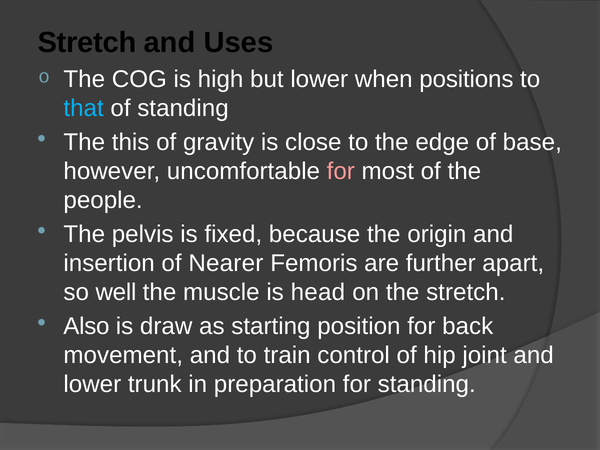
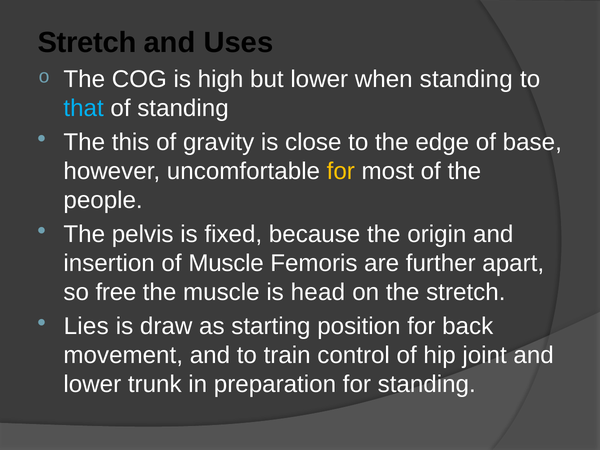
when positions: positions -> standing (466, 79)
for colour: pink -> yellow (341, 171)
of Nearer: Nearer -> Muscle (226, 263)
well: well -> free (116, 292)
Also: Also -> Lies (86, 326)
